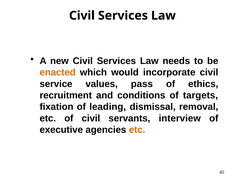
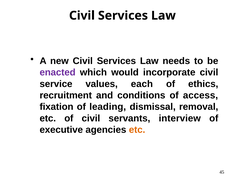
enacted colour: orange -> purple (58, 72)
pass: pass -> each (142, 84)
targets: targets -> access (200, 95)
